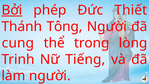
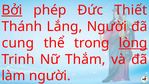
Tông: Tông -> Lắng (64, 26)
lòng underline: none -> present (133, 43)
Tiếng: Tiếng -> Thắm (85, 59)
